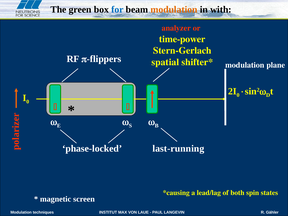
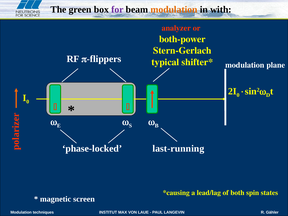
for colour: blue -> purple (117, 10)
time-power: time-power -> both-power (182, 39)
spatial: spatial -> typical (165, 62)
